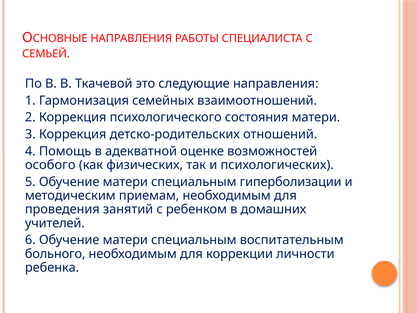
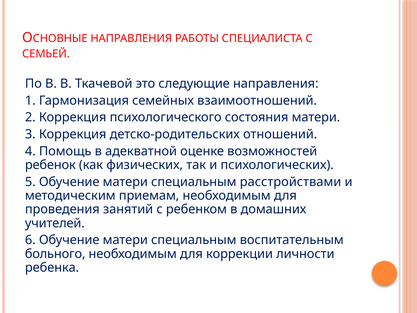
особого: особого -> ребенок (50, 165)
гиперболизации: гиперболизации -> расстройствами (291, 182)
